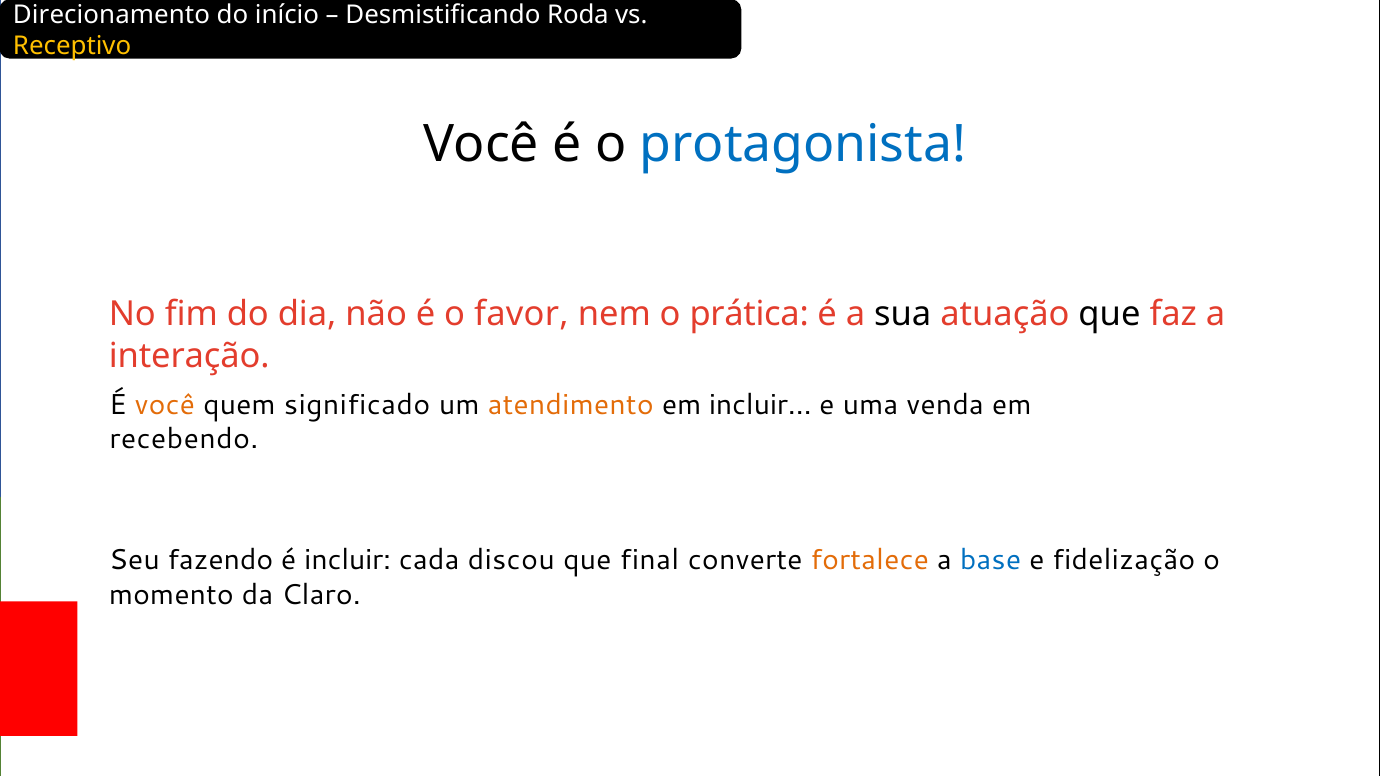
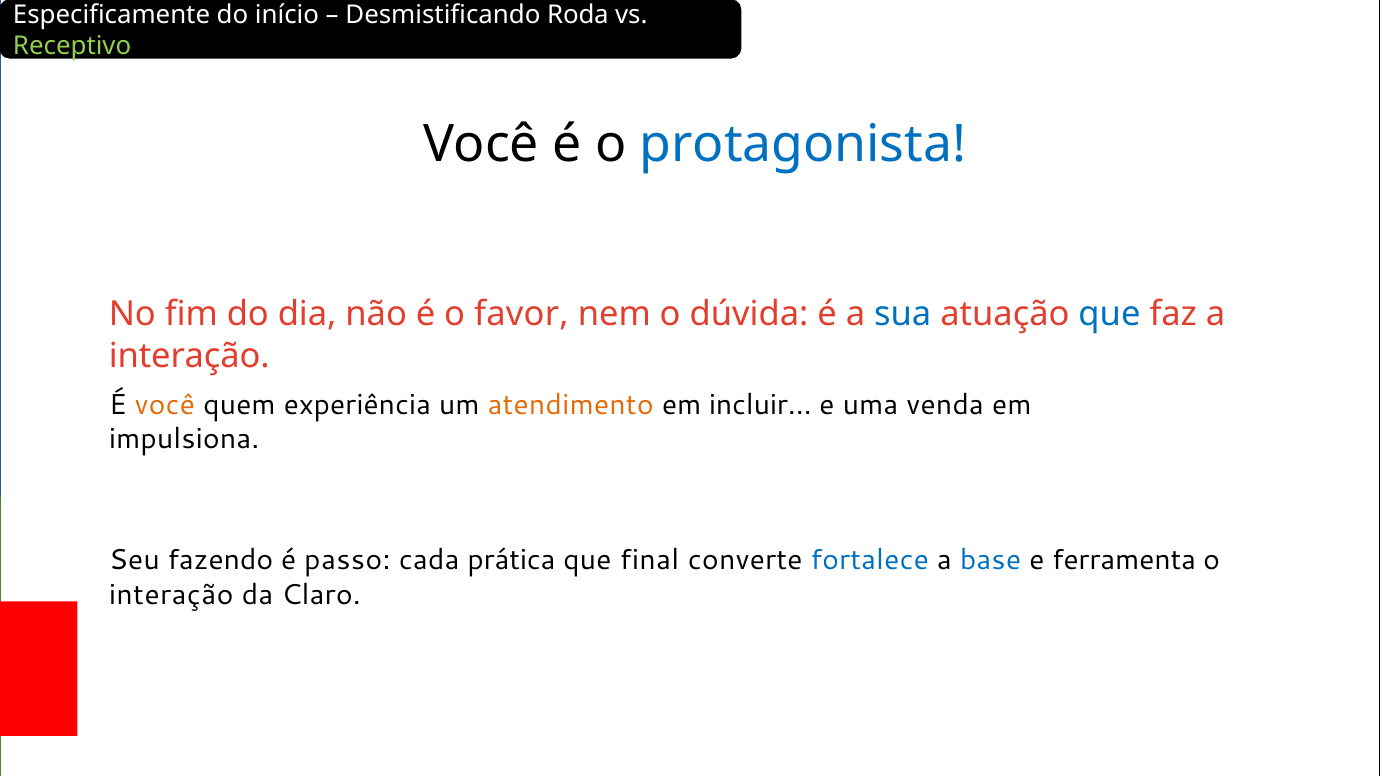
Direcionamento: Direcionamento -> Especificamente (112, 15)
Receptivo colour: yellow -> light green (72, 46)
prática: prática -> dúvida (749, 315)
sua colour: black -> blue (903, 315)
que colour: black -> blue (1110, 315)
significado: significado -> experiência (357, 405)
recebendo: recebendo -> impulsiona (184, 439)
é incluir: incluir -> passo (347, 560)
discou: discou -> prática (512, 560)
fortalece colour: orange -> blue (870, 560)
fidelização: fidelização -> ferramenta (1124, 560)
momento: momento -> interação (171, 595)
